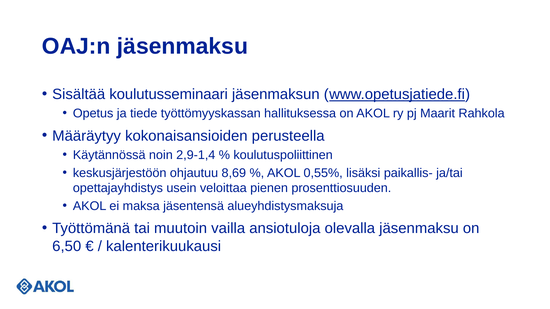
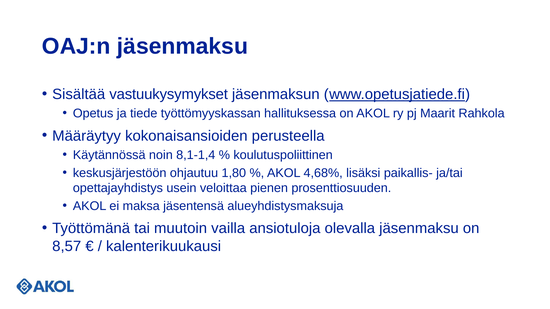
koulutusseminaari: koulutusseminaari -> vastuukysymykset (169, 94)
2,9-1,4: 2,9-1,4 -> 8,1-1,4 (196, 155)
8,69: 8,69 -> 1,80 (234, 173)
0,55%: 0,55% -> 4,68% (323, 173)
6,50: 6,50 -> 8,57 (67, 247)
